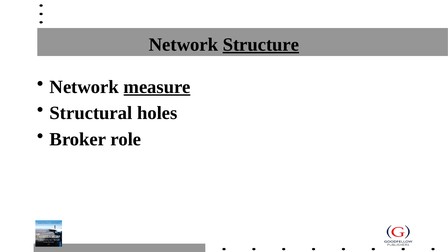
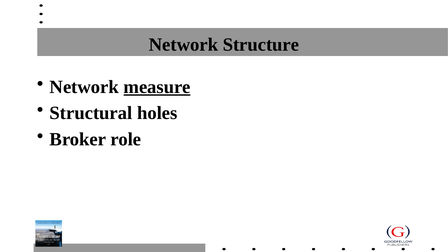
Structure underline: present -> none (261, 45)
